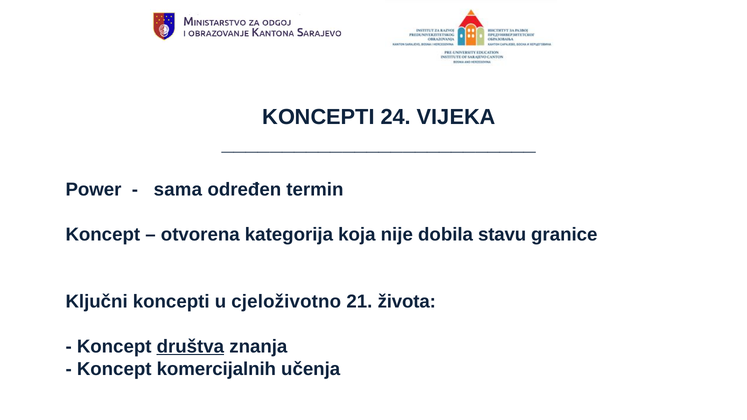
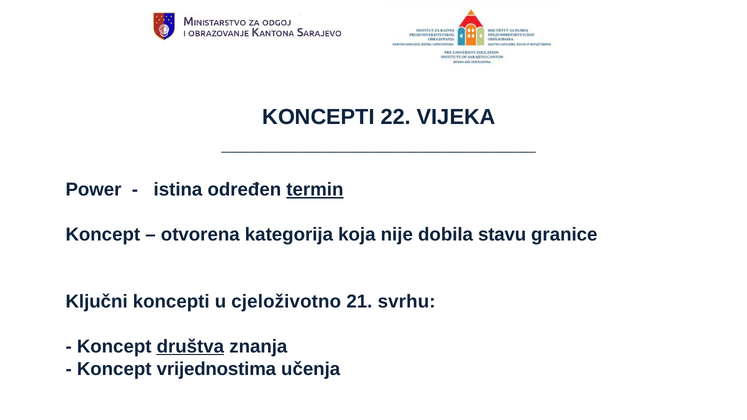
24: 24 -> 22 (396, 117)
sama: sama -> istina (178, 190)
termin underline: none -> present (315, 190)
života: života -> svrhu (407, 302)
komercijalnih: komercijalnih -> vrijednostima (216, 369)
